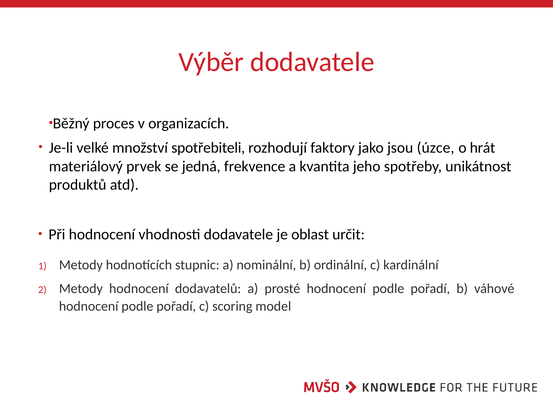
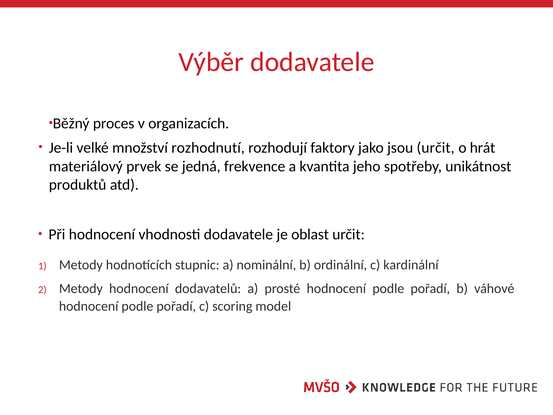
spotřebiteli: spotřebiteli -> rozhodnutí (208, 148)
jsou úzce: úzce -> určit (436, 148)
